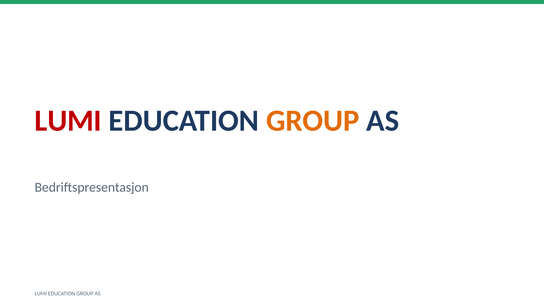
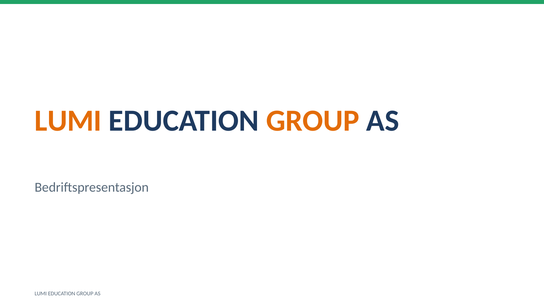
LUMI colour: red -> orange (68, 121)
